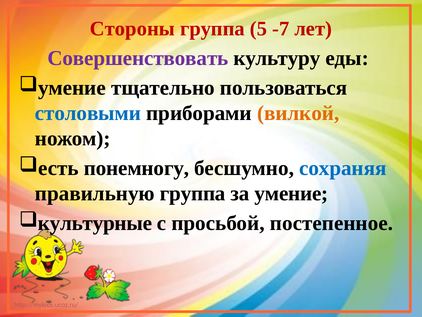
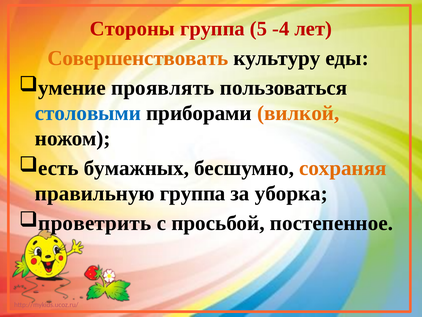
-7: -7 -> -4 (281, 29)
Совершенствовать colour: purple -> orange (138, 58)
тщательно: тщательно -> проявлять (163, 88)
понемногу: понемногу -> бумажных (136, 168)
сохраняя colour: blue -> orange (343, 168)
за умение: умение -> уборка (291, 193)
культурные: культурные -> проветрить (95, 223)
